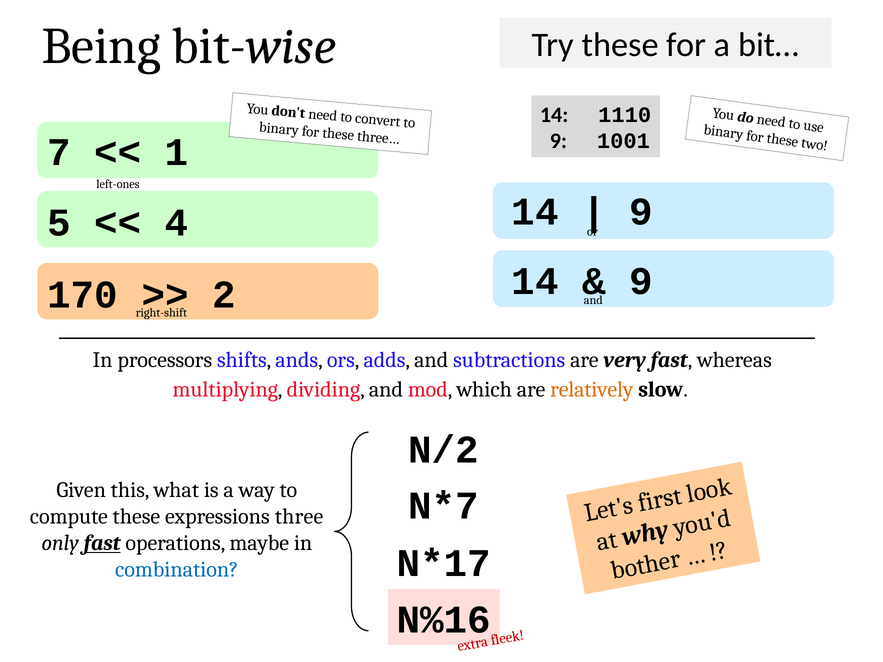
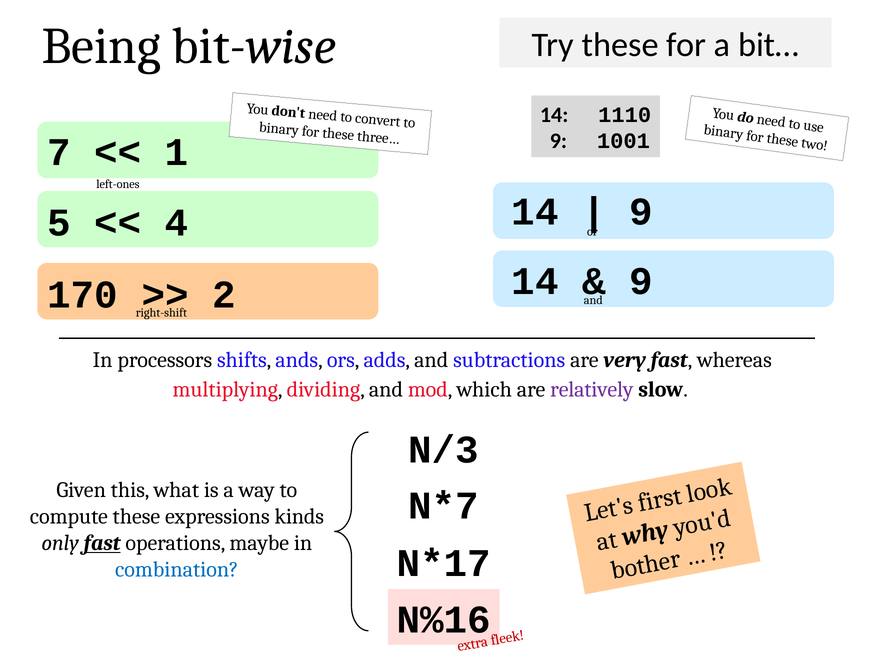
relatively colour: orange -> purple (592, 389)
N/2: N/2 -> N/3 (444, 450)
three: three -> kinds (299, 517)
